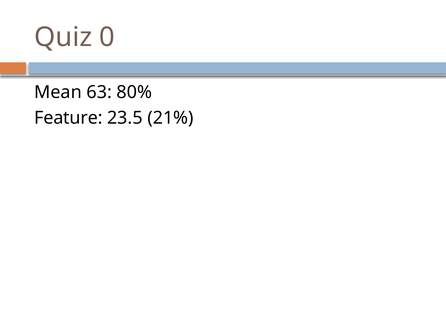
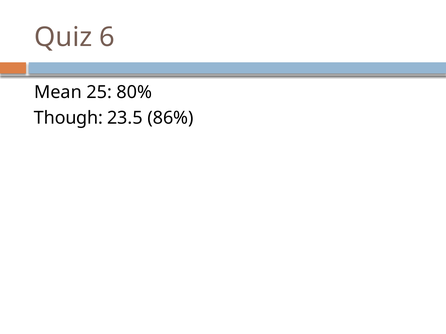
0: 0 -> 6 (107, 37)
63: 63 -> 25 (99, 92)
Feature: Feature -> Though (68, 118)
21%: 21% -> 86% (170, 118)
